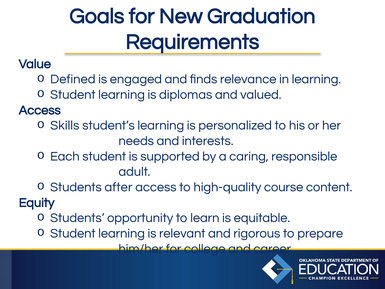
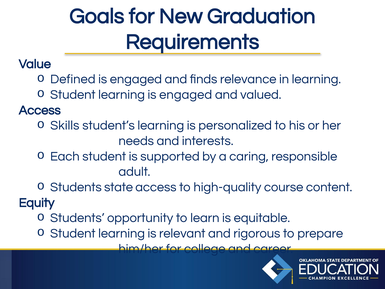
learning is diplomas: diplomas -> engaged (186, 95)
after: after -> state (119, 187)
